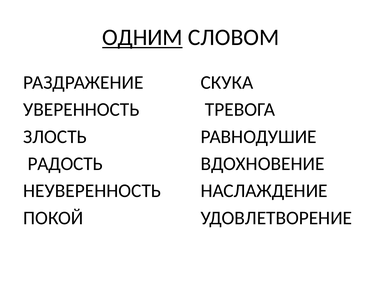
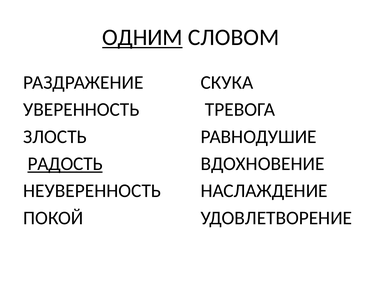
РАДОСТЬ underline: none -> present (65, 164)
